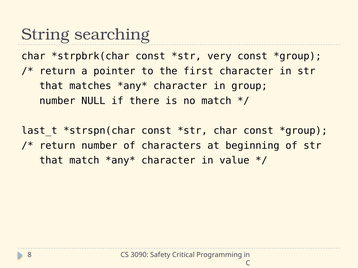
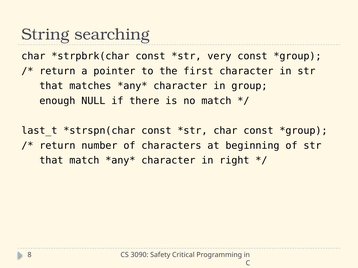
number: number -> enough (57, 101)
value: value -> right (234, 161)
